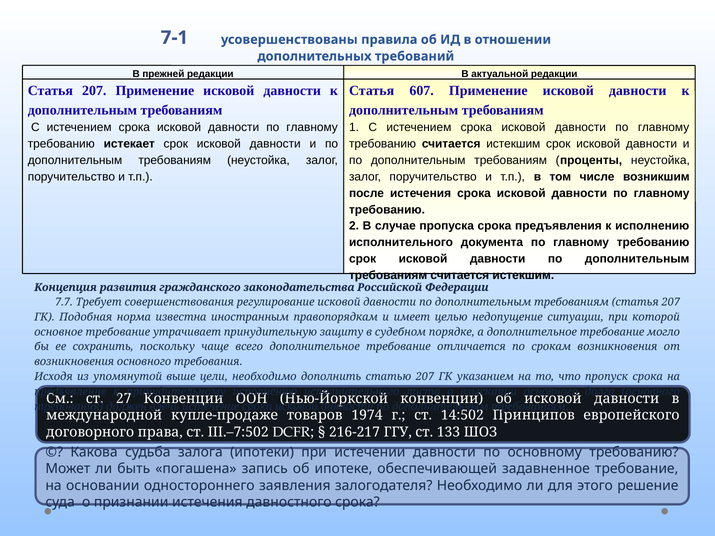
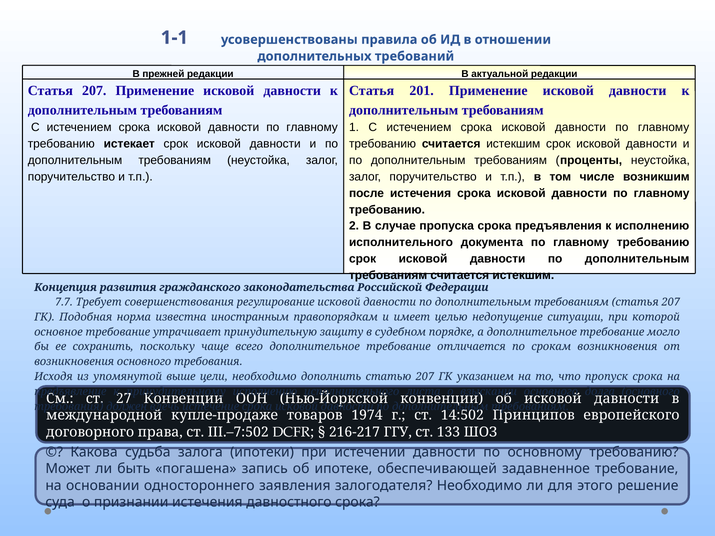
7-1: 7-1 -> 1-1 (174, 38)
607: 607 -> 201 (422, 91)
